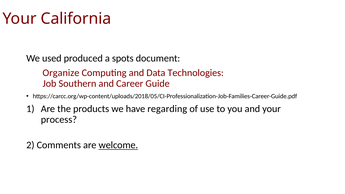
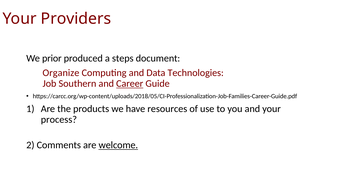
California: California -> Providers (76, 19)
used: used -> prior (52, 58)
spots: spots -> steps (123, 58)
Career underline: none -> present (130, 84)
regarding: regarding -> resources (167, 109)
